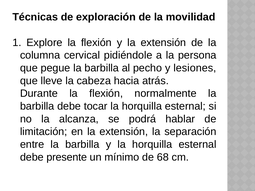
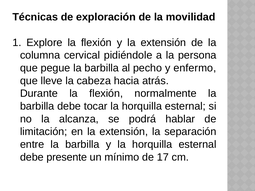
lesiones: lesiones -> enfermo (195, 68)
68: 68 -> 17 (163, 157)
